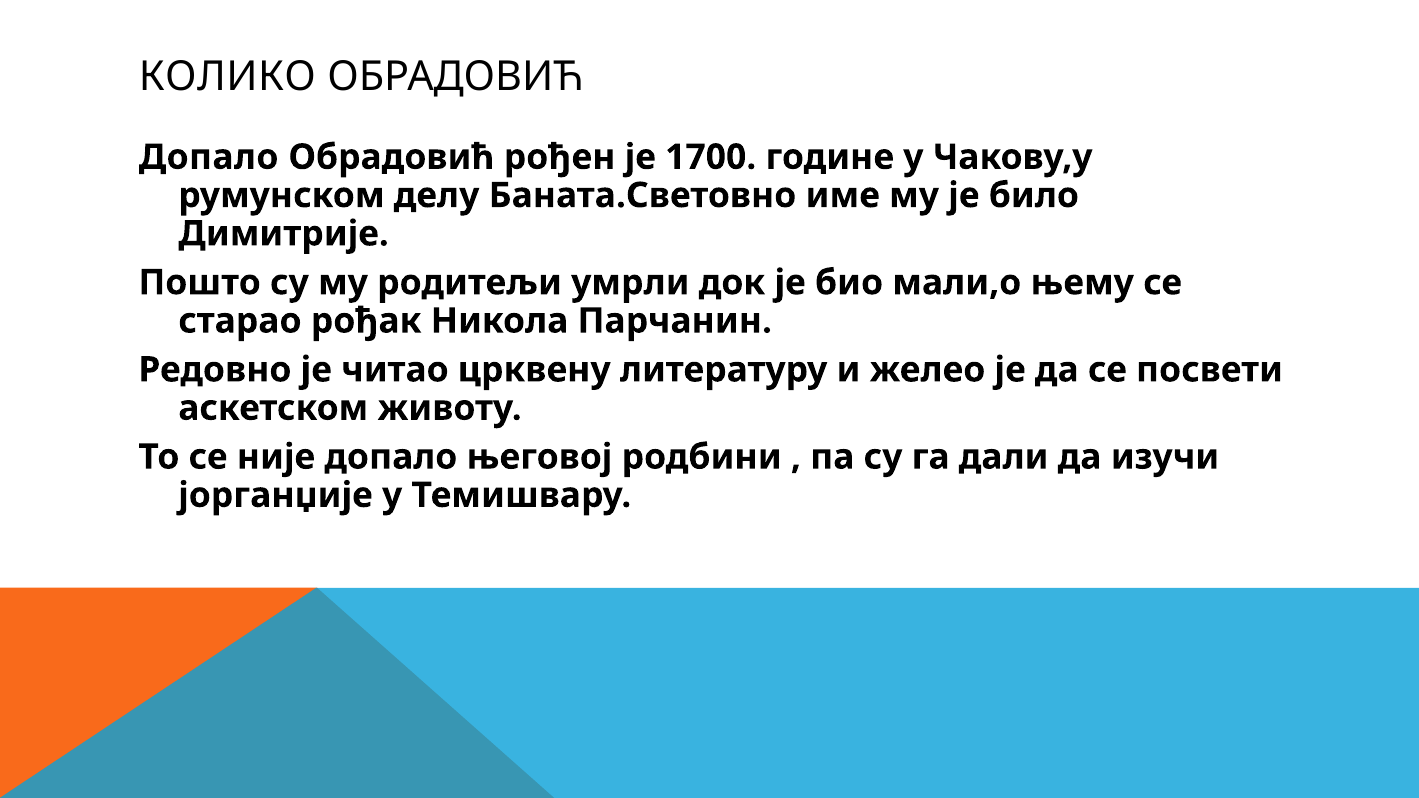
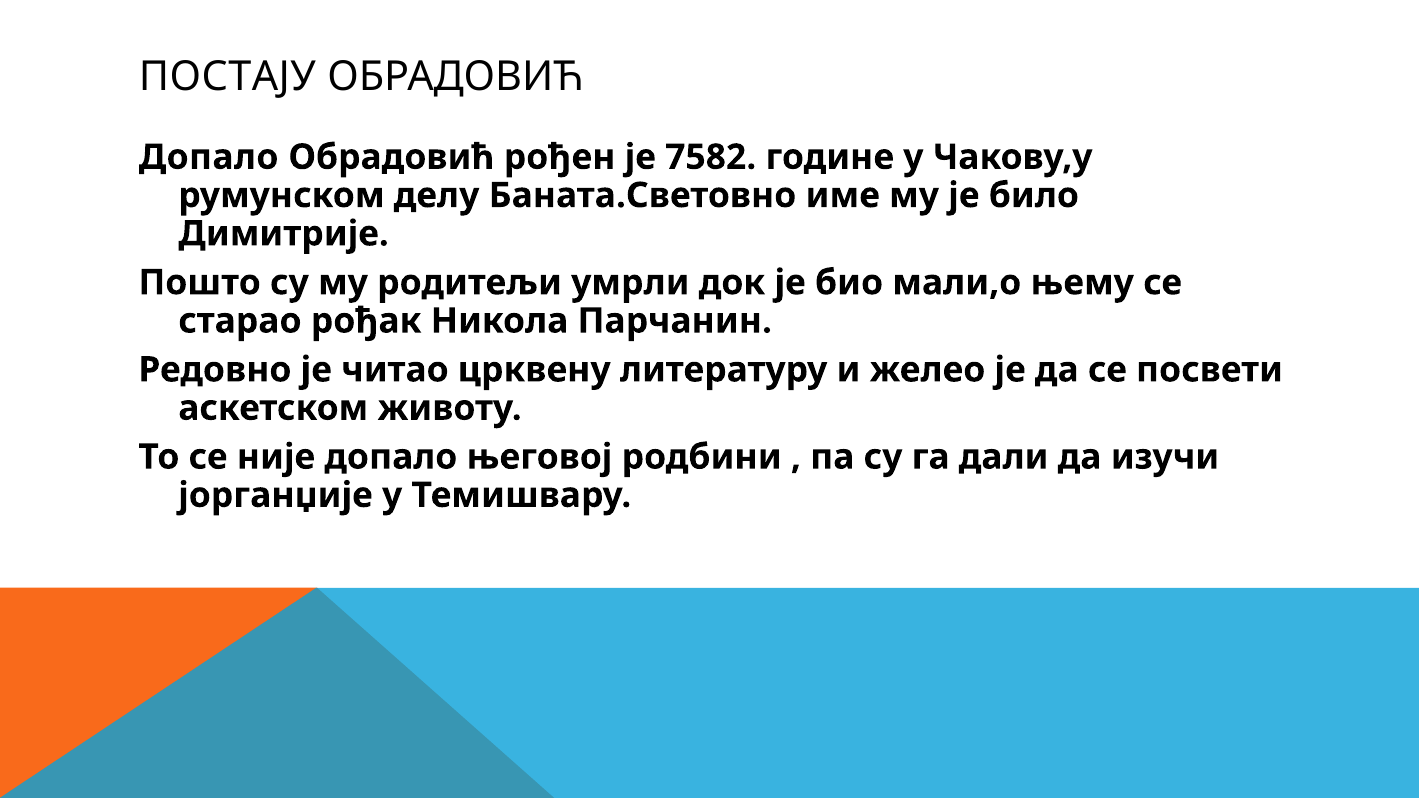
КОЛИКО: КОЛИКО -> ПОСТАЈУ (227, 77)
1700: 1700 -> 7582 (711, 157)
